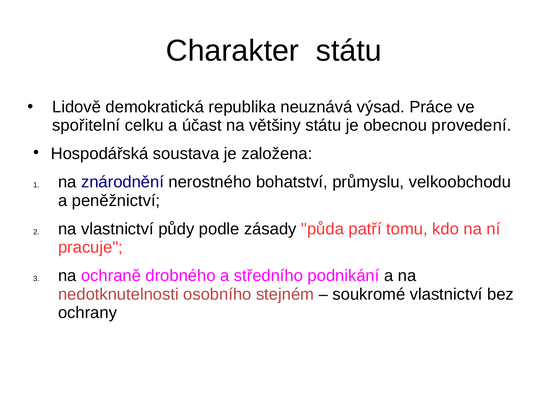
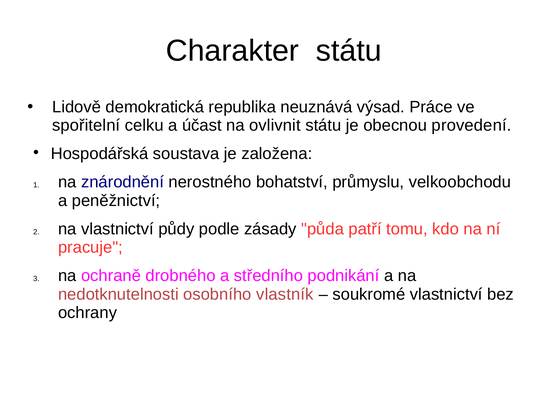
většiny: většiny -> ovlivnit (275, 125)
stejném: stejném -> vlastník (285, 294)
